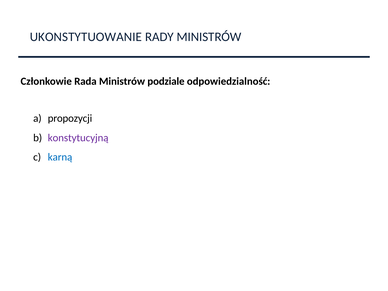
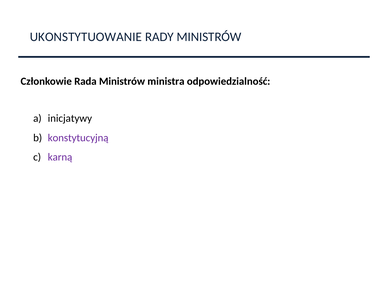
podziale: podziale -> ministra (166, 81)
propozycji: propozycji -> inicjatywy (70, 118)
karną colour: blue -> purple (60, 157)
